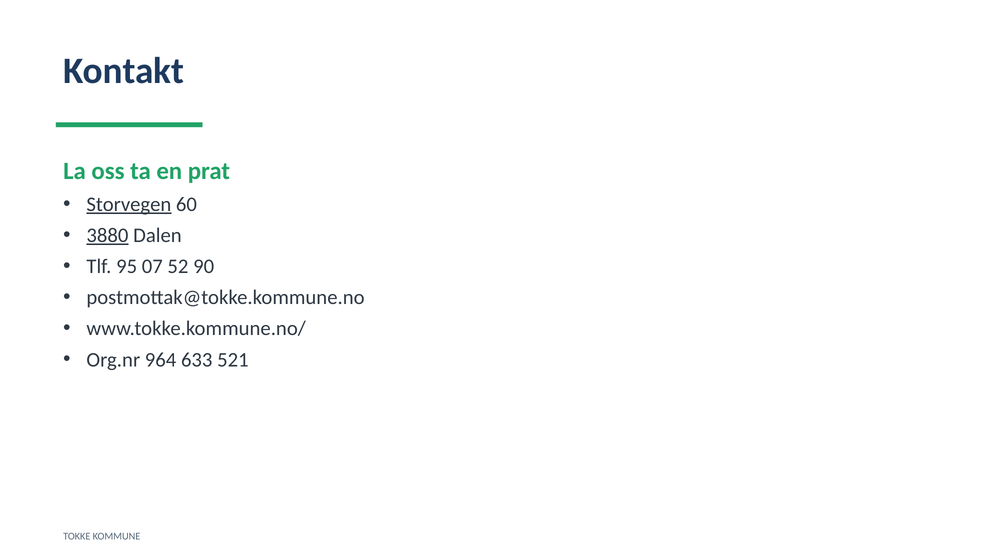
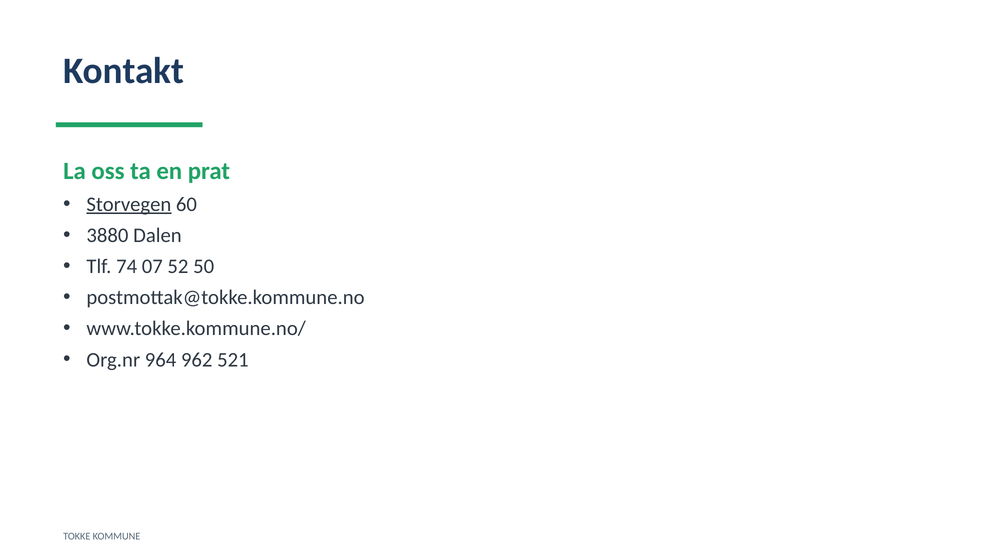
3880 underline: present -> none (107, 235)
95: 95 -> 74 (127, 266)
90: 90 -> 50 (204, 266)
633: 633 -> 962 (197, 359)
